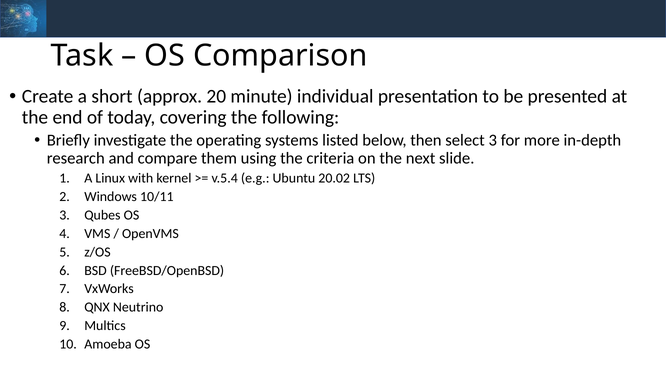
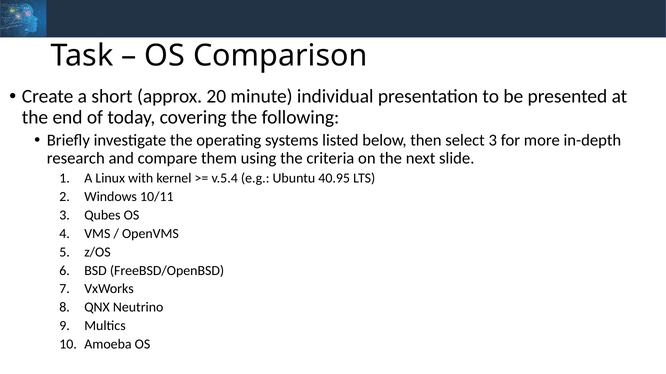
20.02: 20.02 -> 40.95 (334, 179)
